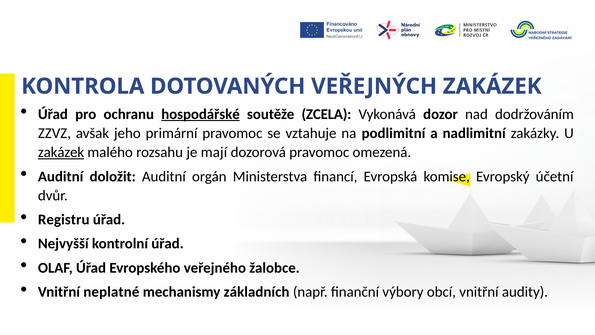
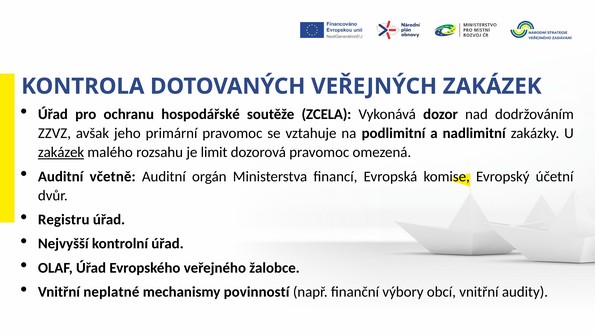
hospodářské underline: present -> none (201, 114)
mají: mají -> limit (214, 152)
doložit: doložit -> včetně (113, 176)
základních: základních -> povinností (257, 292)
